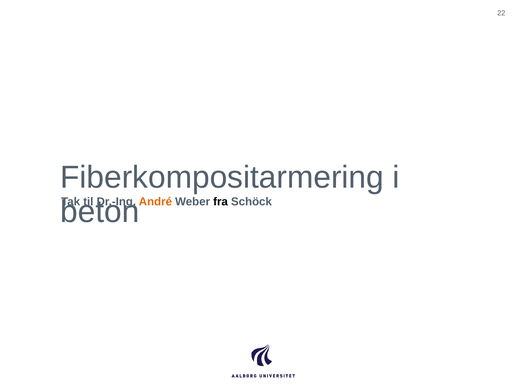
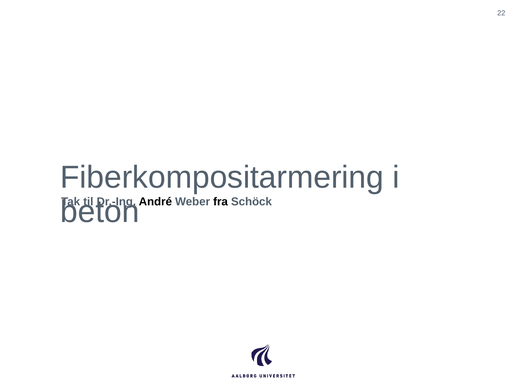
André colour: orange -> black (155, 201)
